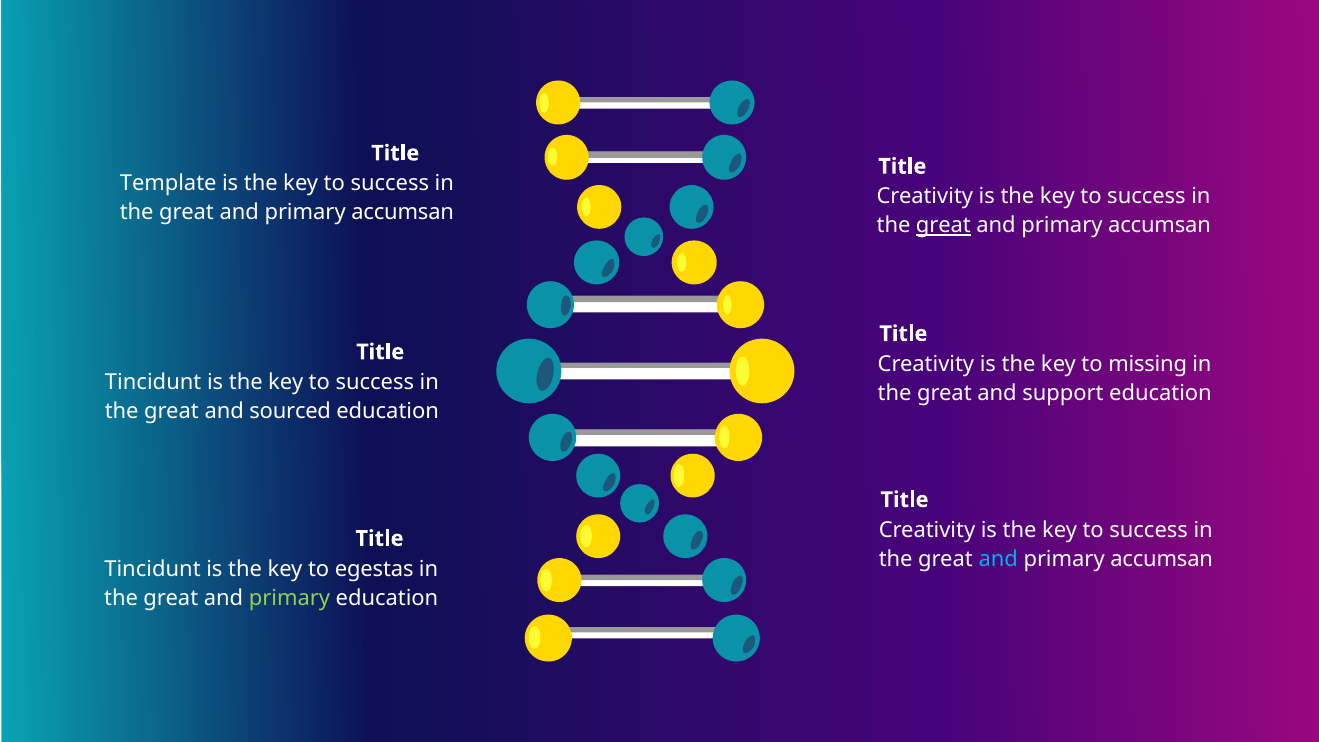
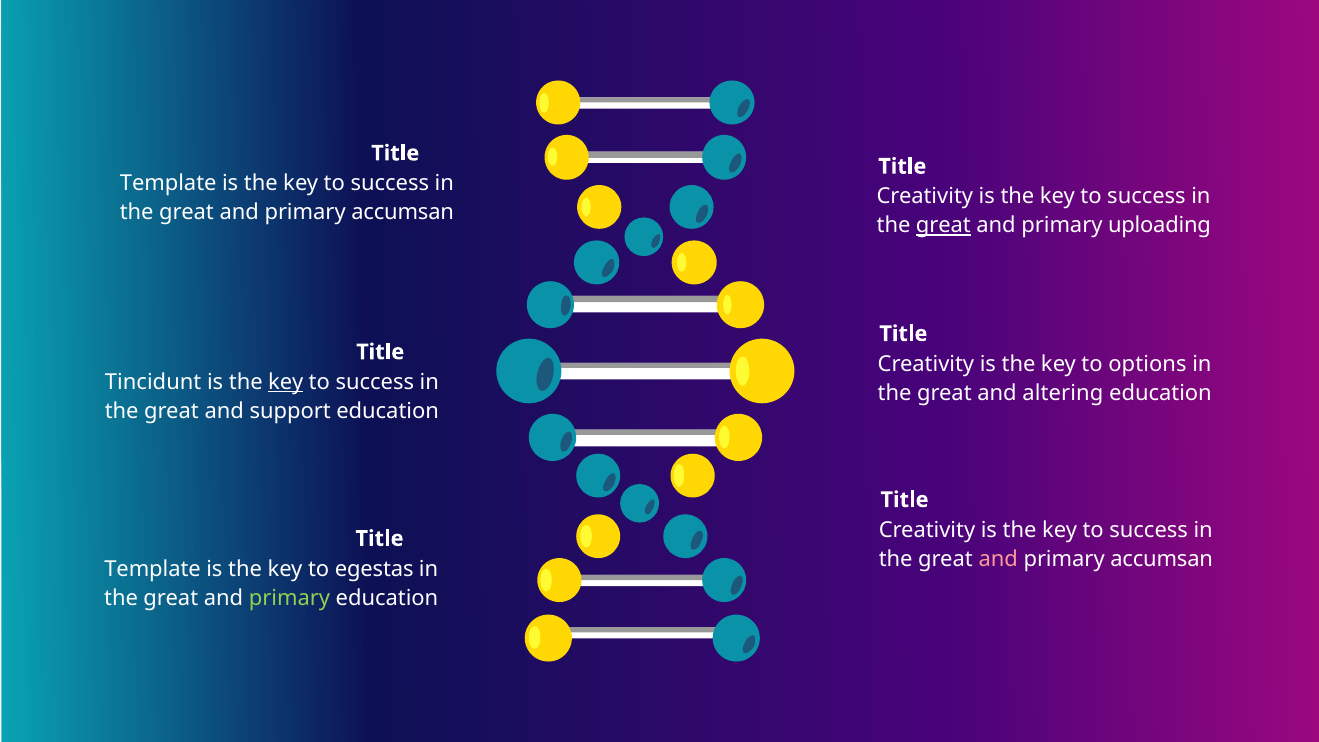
accumsan: accumsan -> uploading (1160, 226)
missing: missing -> options (1147, 364)
key underline: none -> present (286, 382)
support: support -> altering (1063, 393)
sourced: sourced -> support (290, 411)
and colour: light blue -> pink (998, 559)
Tincidunt: Tincidunt -> Template (153, 569)
